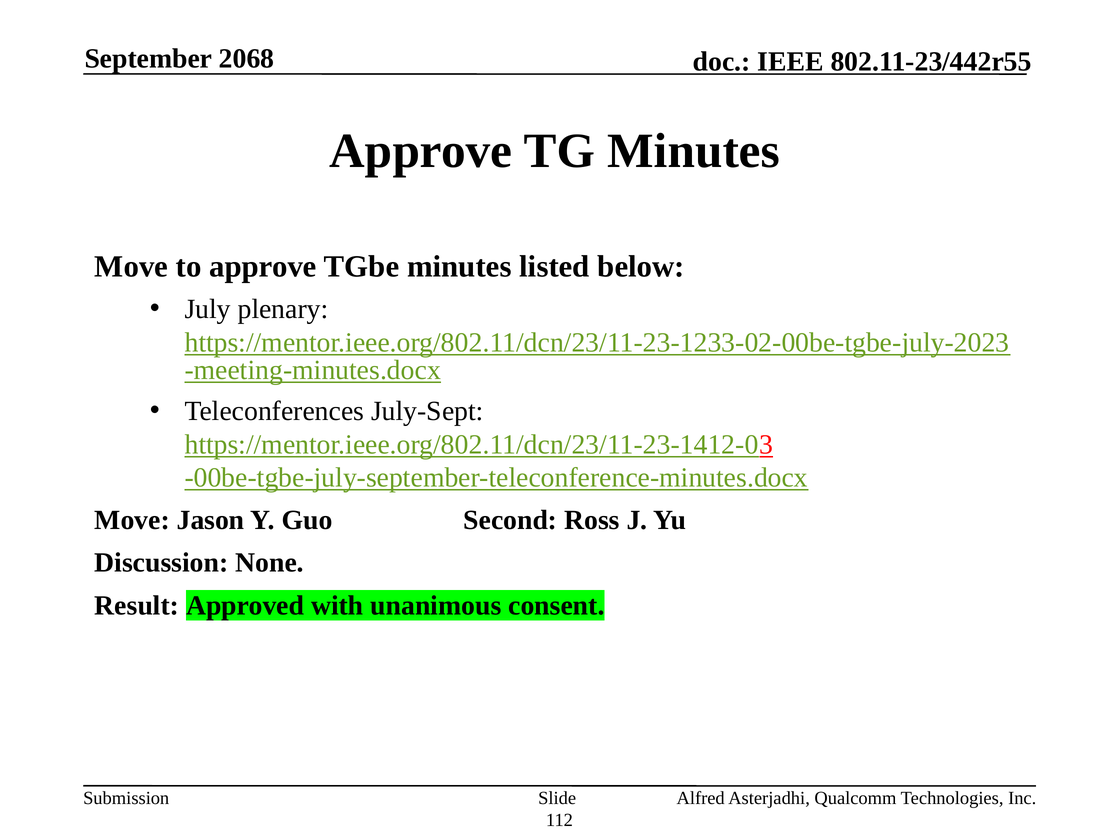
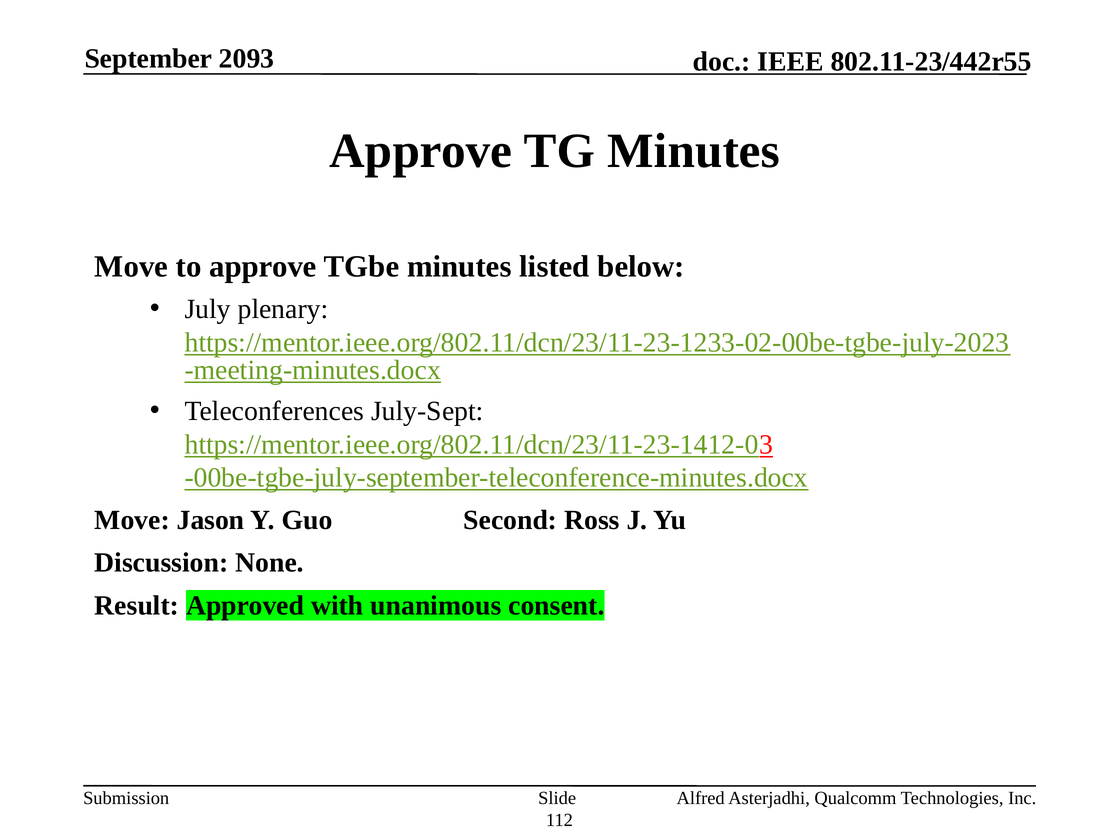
2068: 2068 -> 2093 (247, 59)
